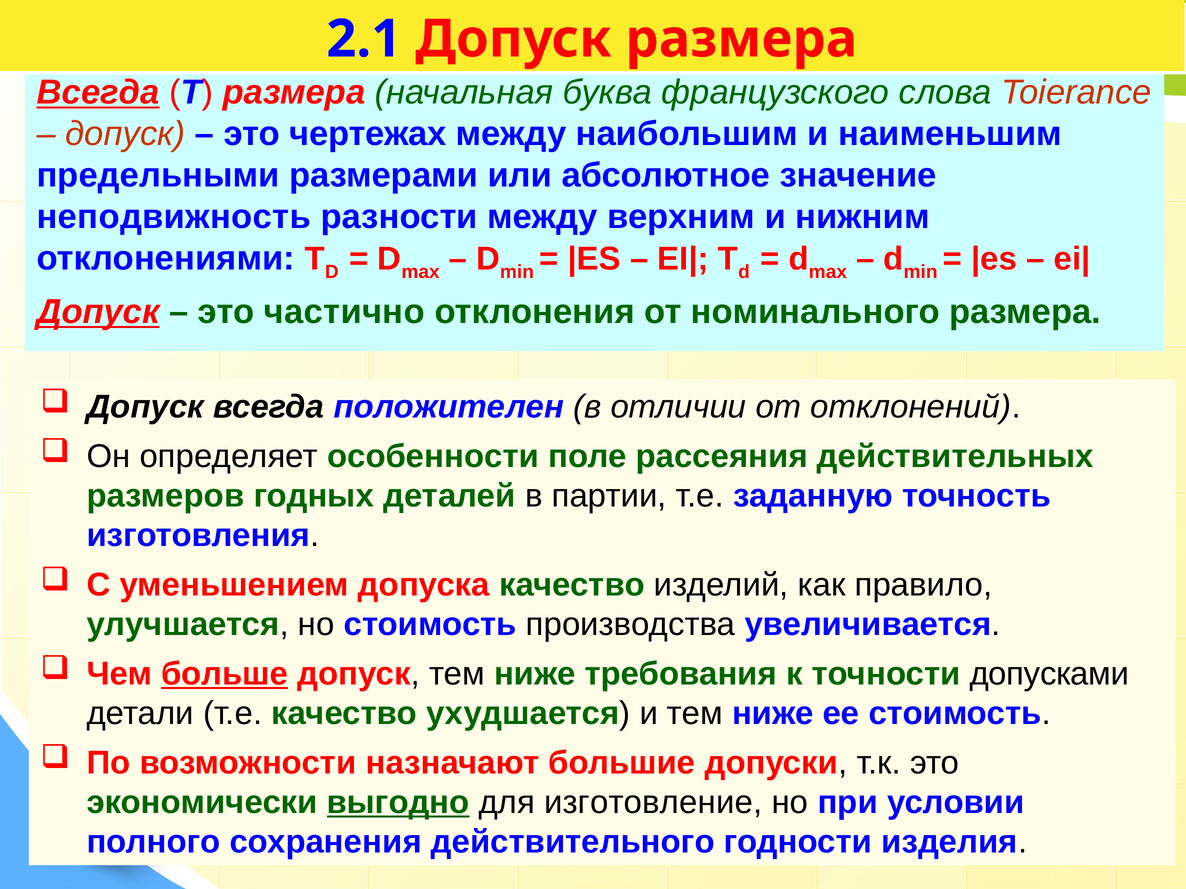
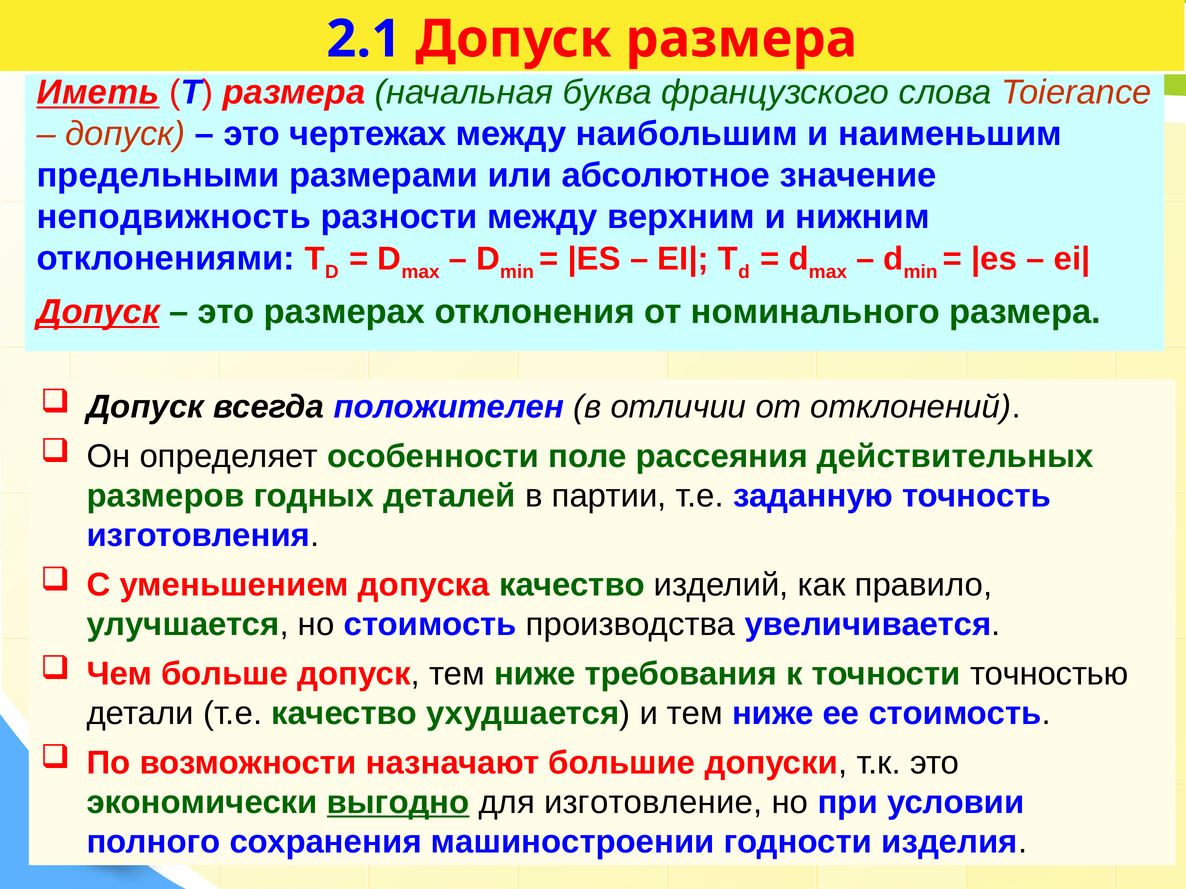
Всегда: Всегда -> Иметь (98, 92)
частично: частично -> размерах (345, 312)
больше underline: present -> none (225, 674)
допусками: допусками -> точностью (1049, 674)
действительного: действительного -> машиностроении (573, 842)
